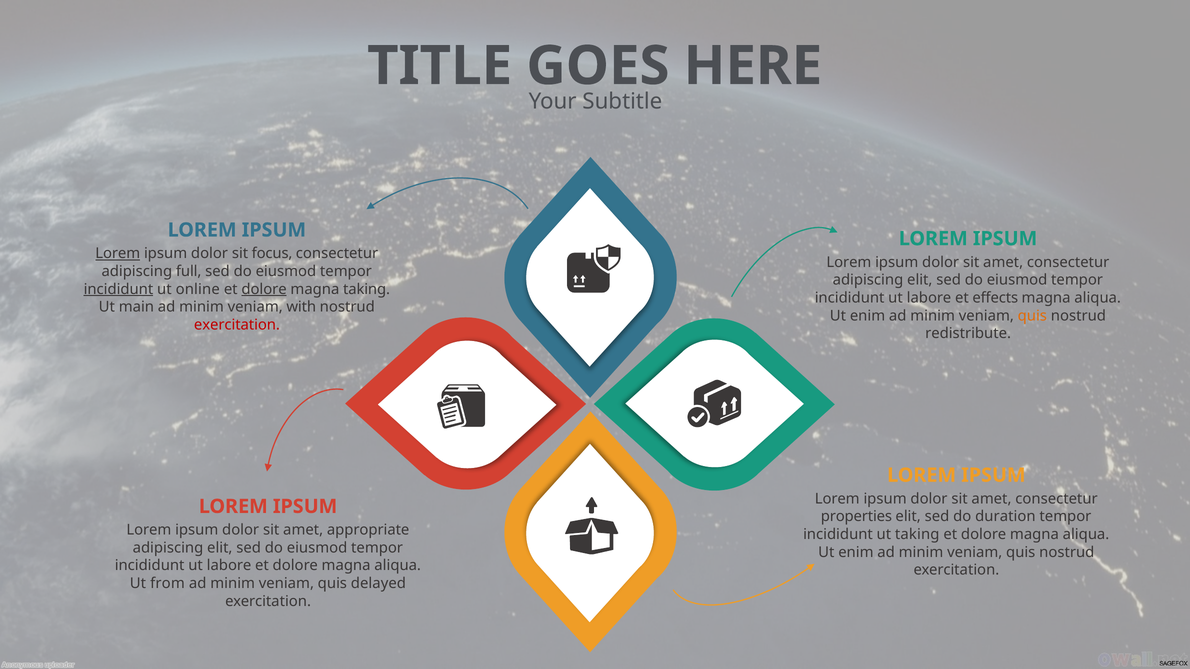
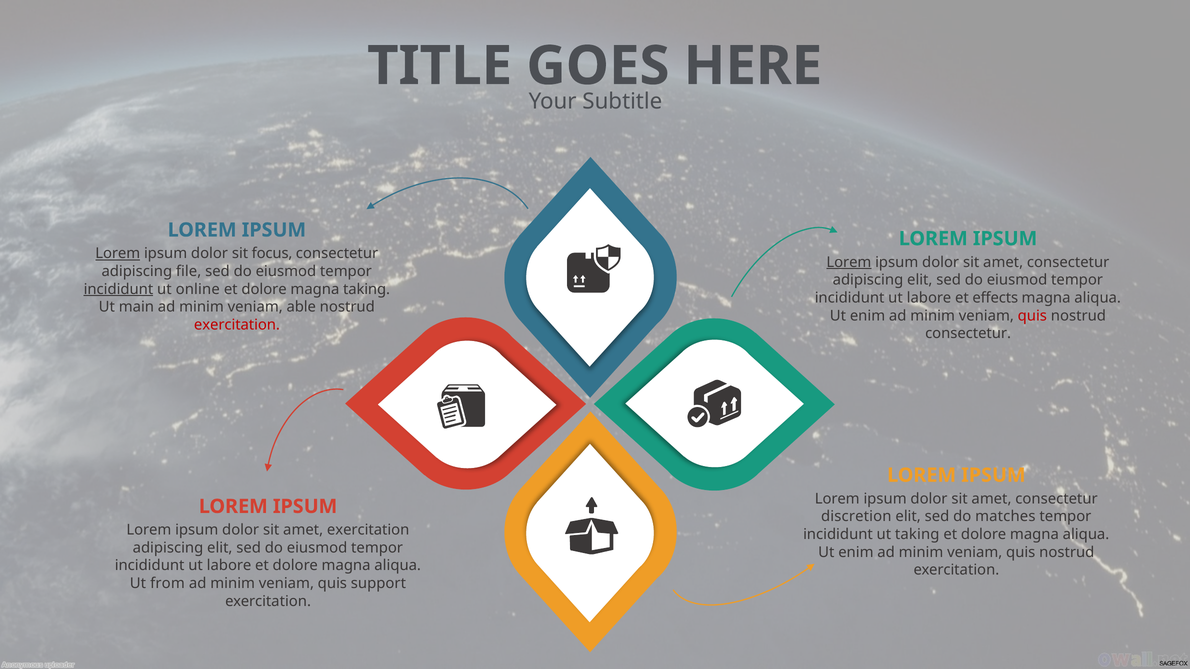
Lorem underline: none -> present (849, 262)
full: full -> file (189, 271)
dolore underline: present -> none (264, 289)
with: with -> able (301, 307)
quis colour: orange -> red (1032, 316)
redistribute: redistribute -> consectetur (968, 334)
properties: properties -> discretion (856, 517)
duration: duration -> matches (1005, 517)
amet appropriate: appropriate -> exercitation (368, 530)
delayed: delayed -> support (378, 584)
